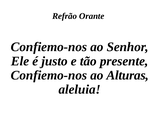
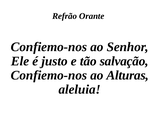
presente: presente -> salvação (124, 61)
